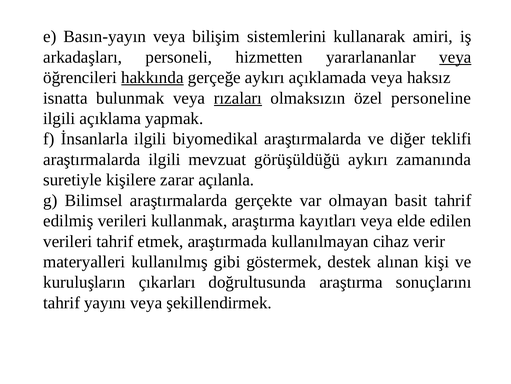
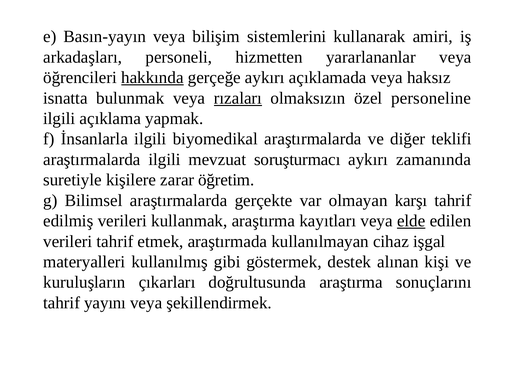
veya underline: present -> none (455, 57)
görüşüldüğü: görüşüldüğü -> soruşturmacı (297, 159)
açılanla: açılanla -> öğretim (226, 180)
basit: basit -> karşı (411, 200)
elde underline: none -> present (411, 220)
verir: verir -> işgal (429, 241)
